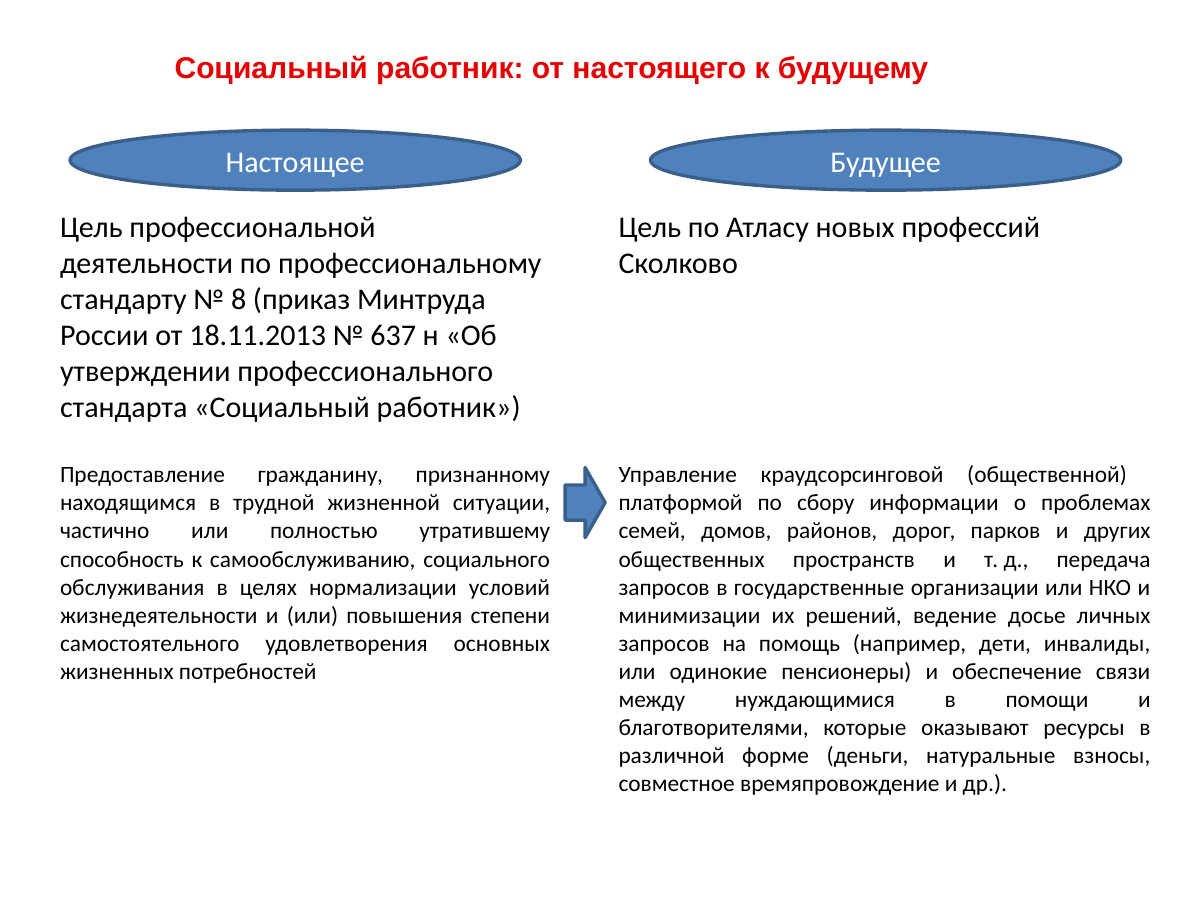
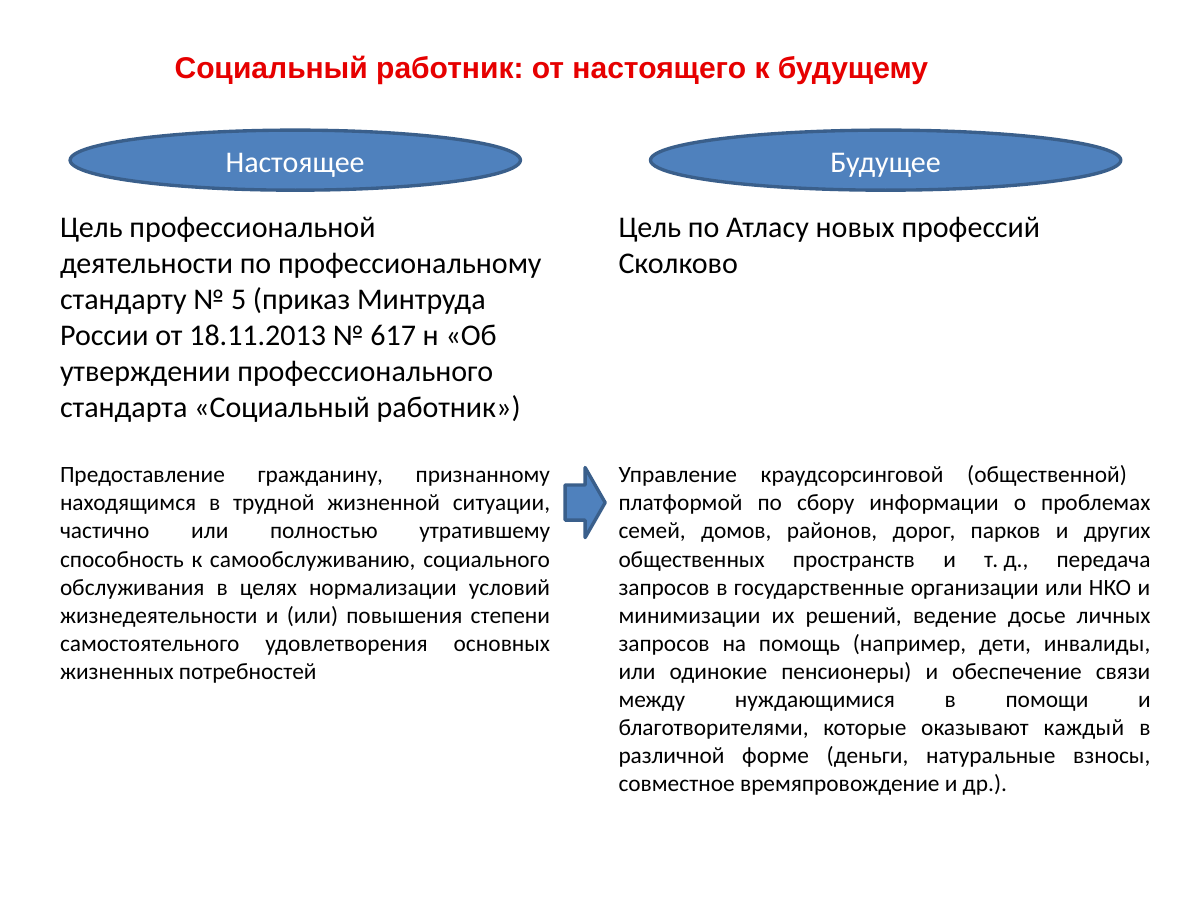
8: 8 -> 5 (239, 299)
637: 637 -> 617 (393, 335)
ресурсы: ресурсы -> каждый (1084, 727)
